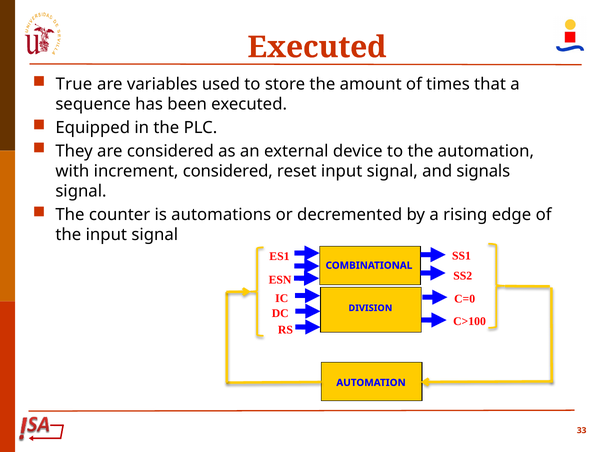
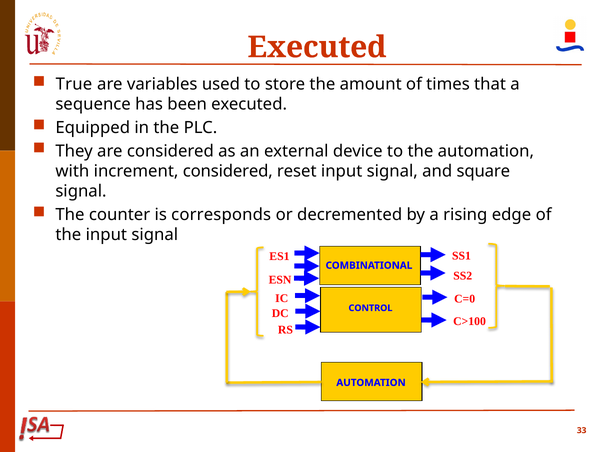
signals: signals -> square (483, 171)
automations: automations -> corresponds (221, 215)
DIVISION: DIVISION -> CONTROL (370, 308)
